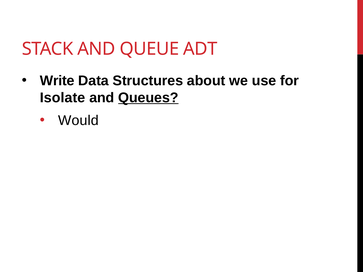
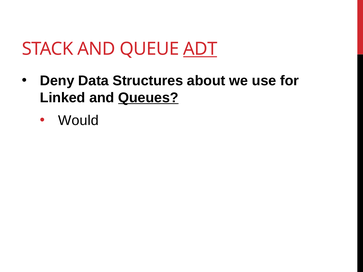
ADT underline: none -> present (200, 49)
Write: Write -> Deny (57, 81)
Isolate: Isolate -> Linked (63, 98)
